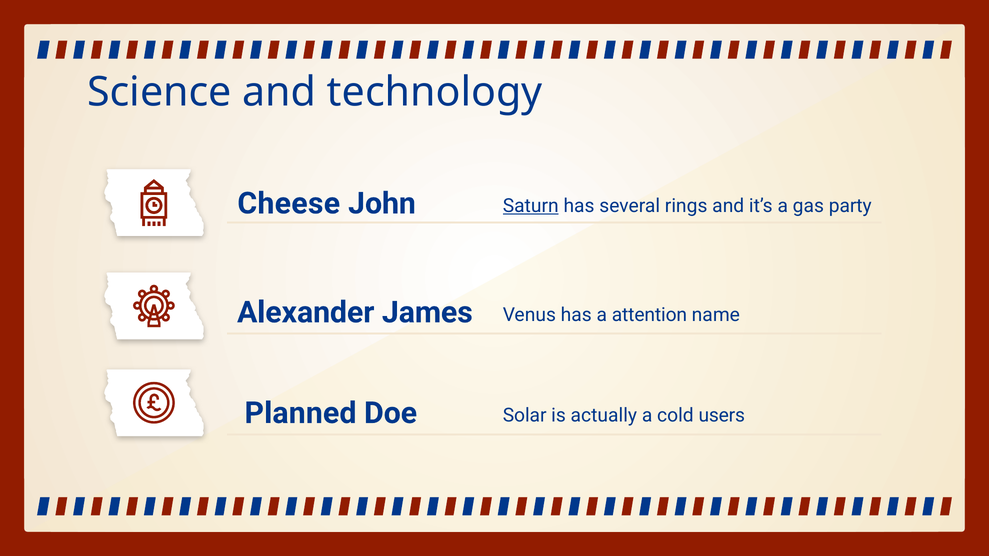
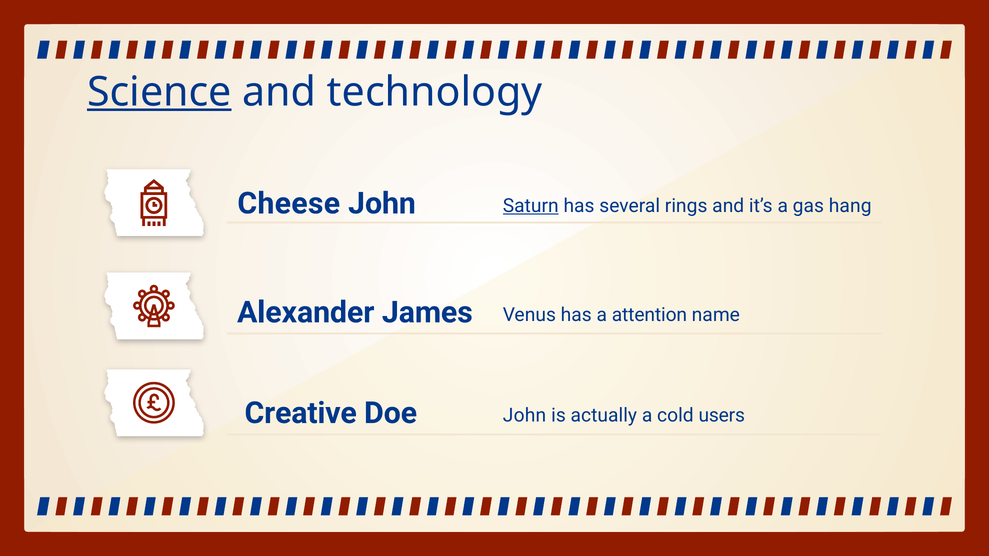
Science underline: none -> present (159, 92)
party: party -> hang (850, 206)
Planned: Planned -> Creative (301, 413)
Solar: Solar -> John (525, 416)
